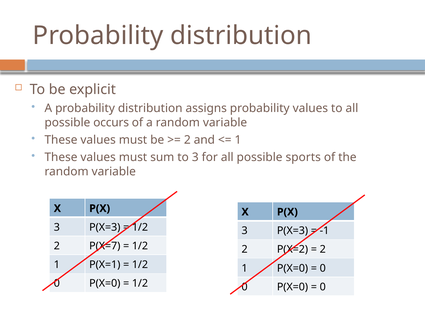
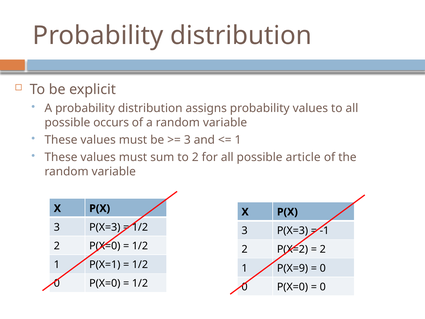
2: 2 -> 3 (187, 140)
to 3: 3 -> 2 (195, 157)
sports: sports -> article (303, 157)
2 P(X=7: P(X=7 -> P(X=0 (105, 246)
1 P(X=0: P(X=0 -> P(X=9 (293, 268)
